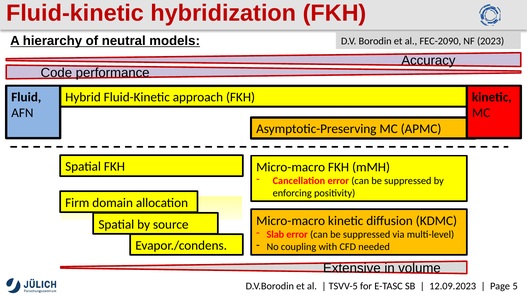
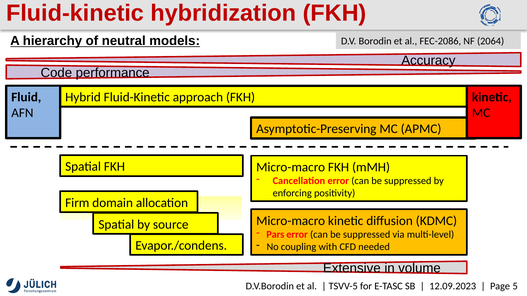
FEC-2090: FEC-2090 -> FEC-2086 (440, 41)
2023: 2023 -> 2064 (491, 41)
Slab: Slab -> Pars (275, 235)
